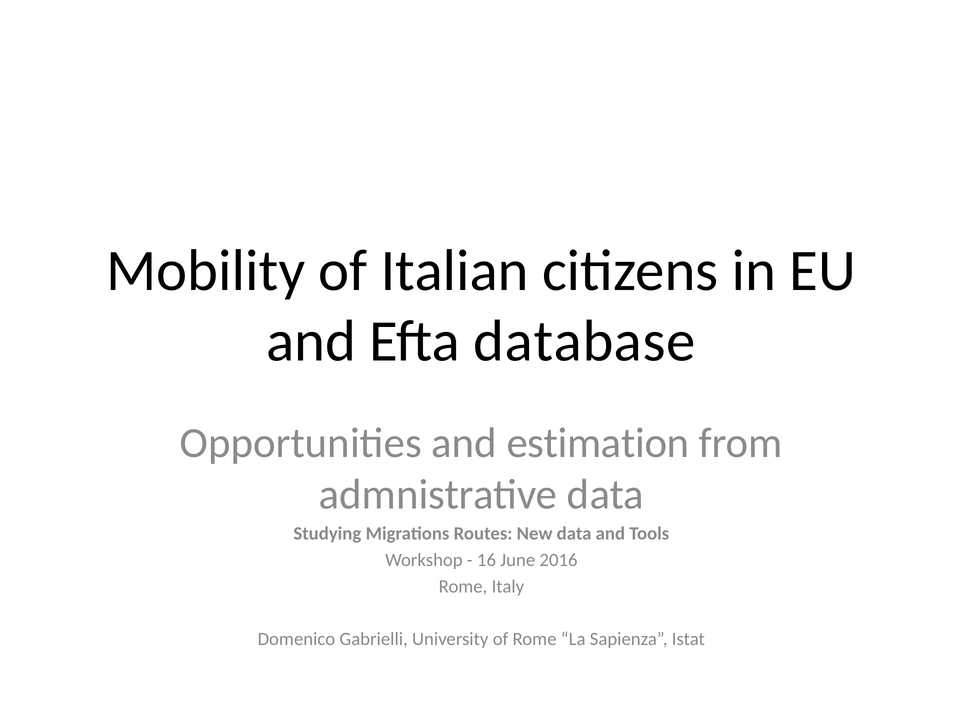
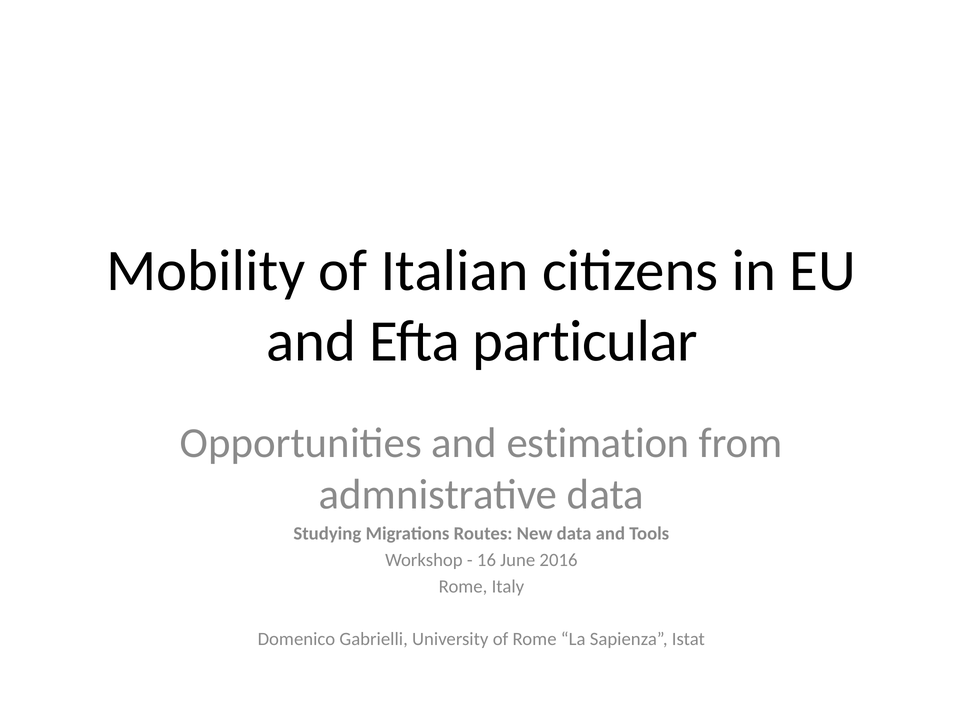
database: database -> particular (585, 341)
